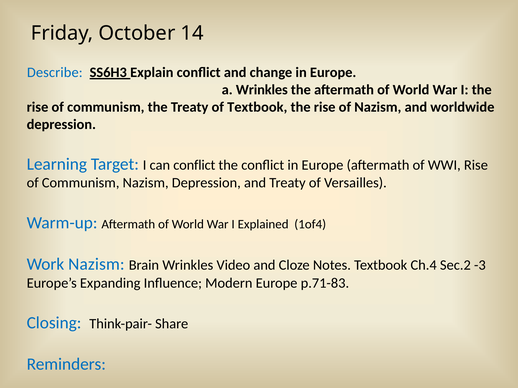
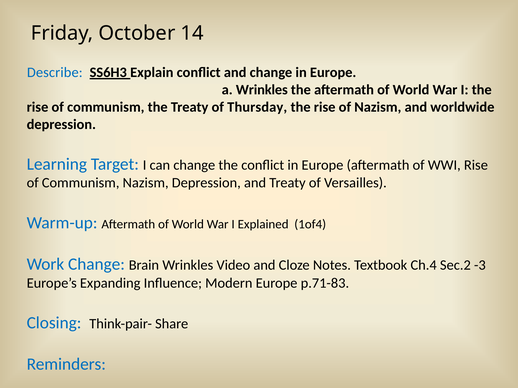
of Textbook: Textbook -> Thursday (257, 107)
can conflict: conflict -> change (194, 165)
Work Nazism: Nazism -> Change (96, 264)
